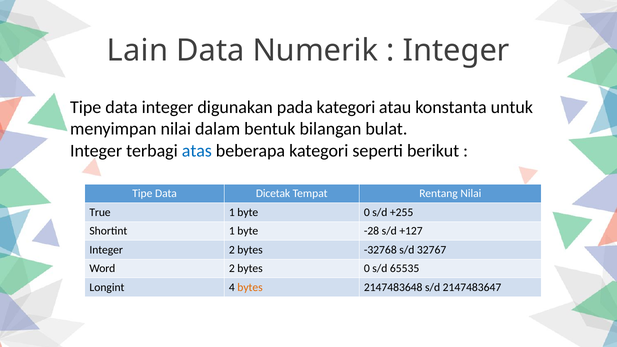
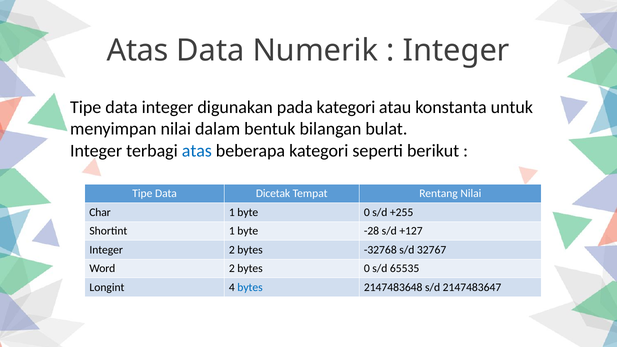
Lain: Lain -> Atas (138, 51)
True: True -> Char (100, 212)
bytes colour: orange -> blue (250, 287)
